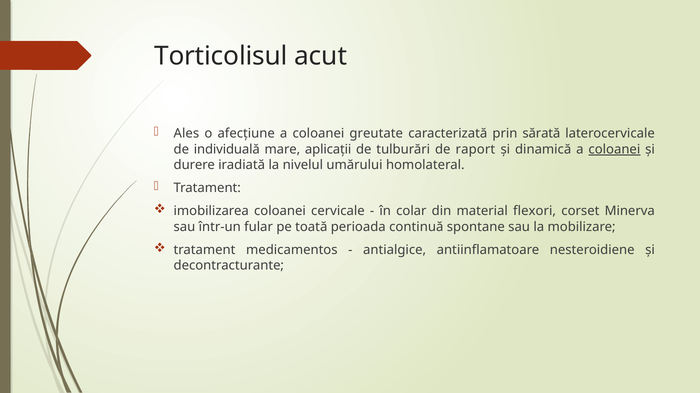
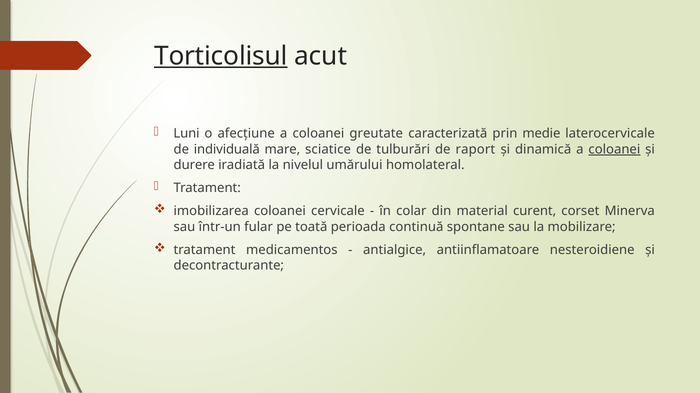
Torticolisul underline: none -> present (221, 56)
Ales: Ales -> Luni (187, 134)
sărată: sărată -> medie (541, 134)
aplicații: aplicații -> sciatice (328, 150)
flexori: flexori -> curent (535, 212)
